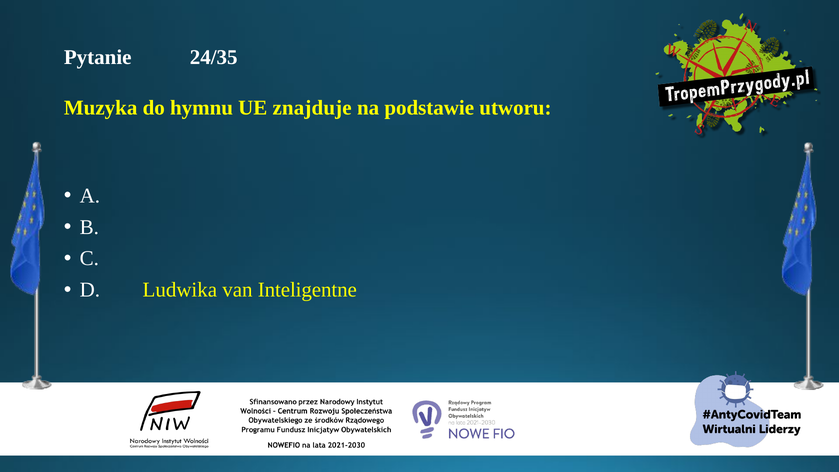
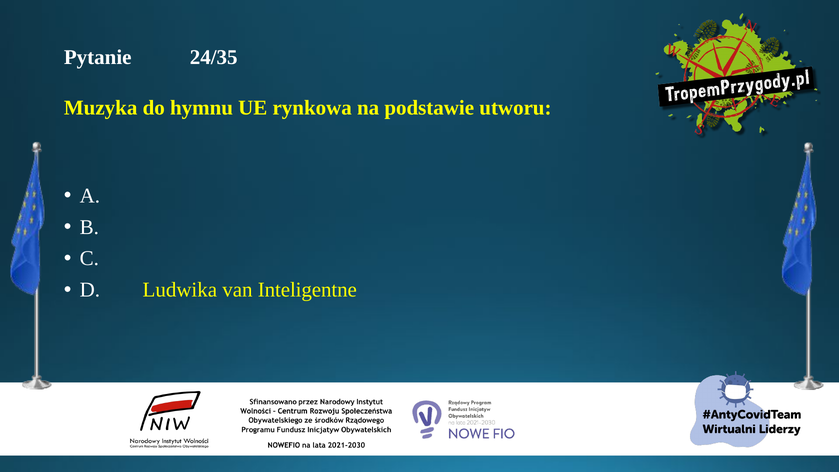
znajduje: znajduje -> rynkowa (312, 108)
